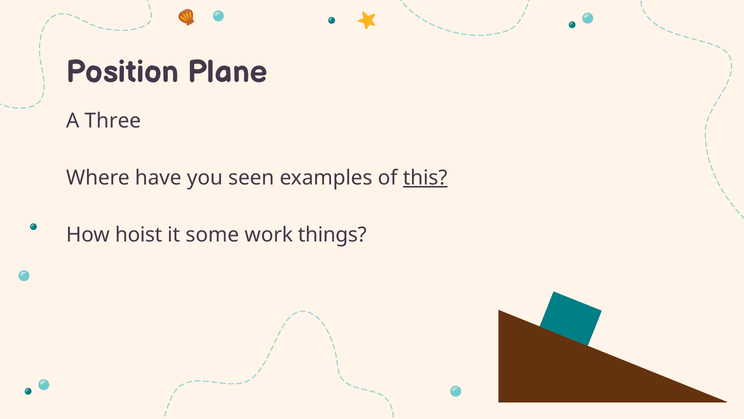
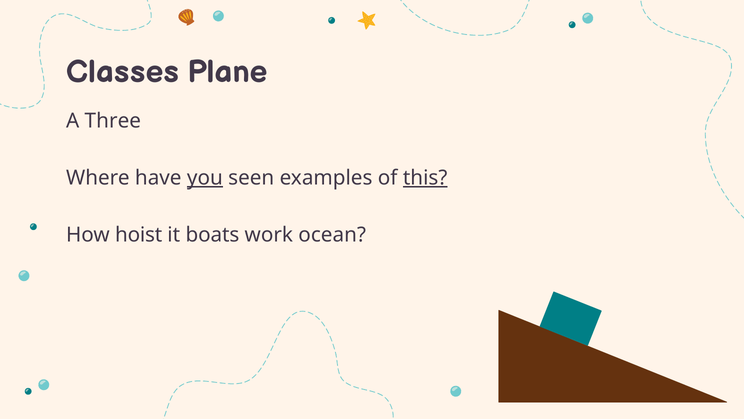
Position: Position -> Classes (122, 72)
you underline: none -> present (205, 178)
some: some -> boats (212, 235)
things: things -> ocean (332, 235)
